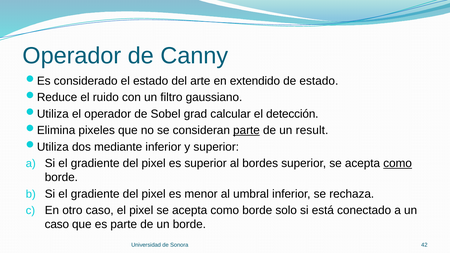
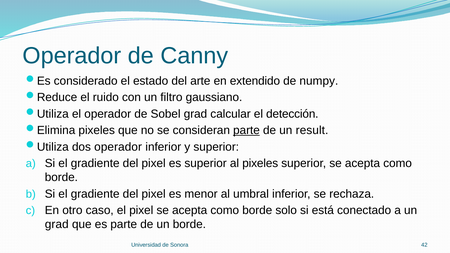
de estado: estado -> numpy (319, 81)
dos mediante: mediante -> operador (118, 147)
al bordes: bordes -> pixeles (260, 163)
como underline: present -> none (398, 163)
caso: caso -> grad (57, 224)
